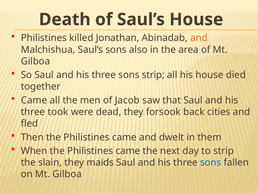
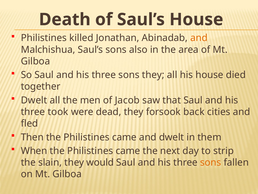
sons strip: strip -> they (153, 75)
Came: Came -> Dwelt (34, 100)
maids: maids -> would (100, 162)
sons colour: blue -> orange (211, 162)
